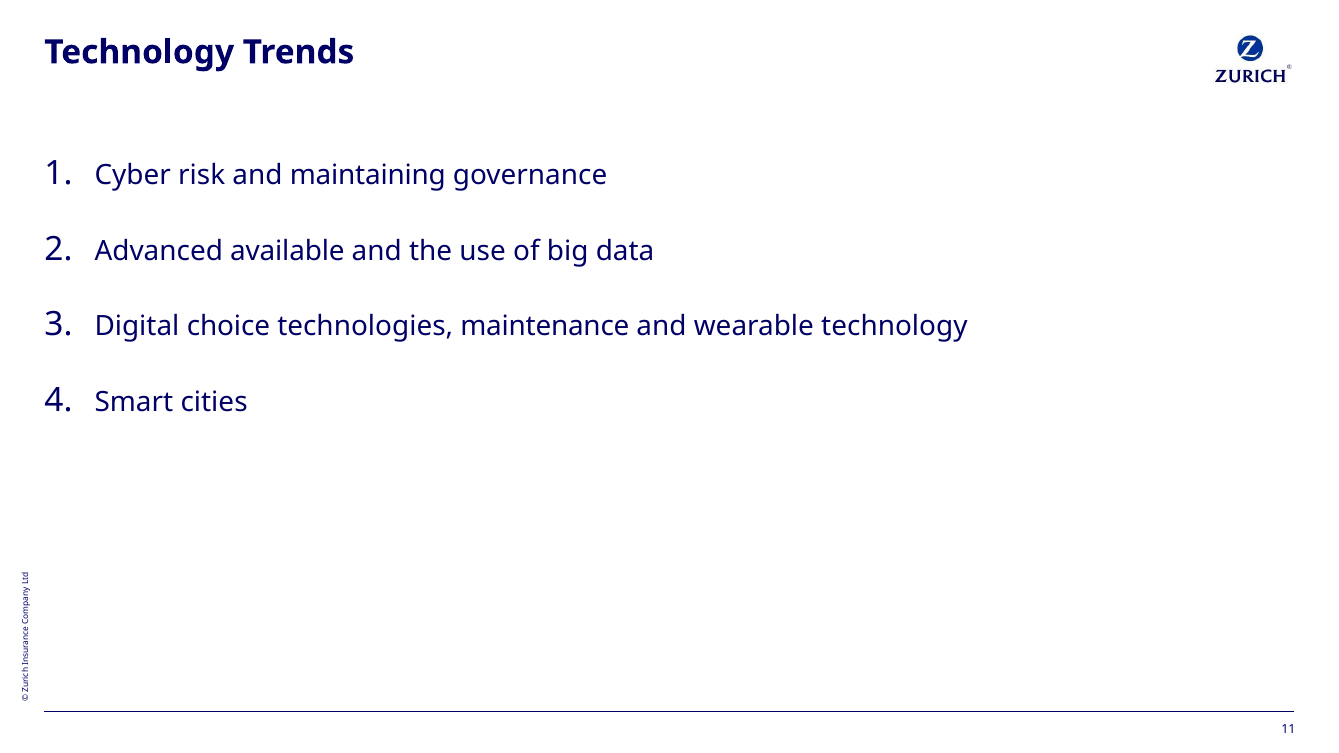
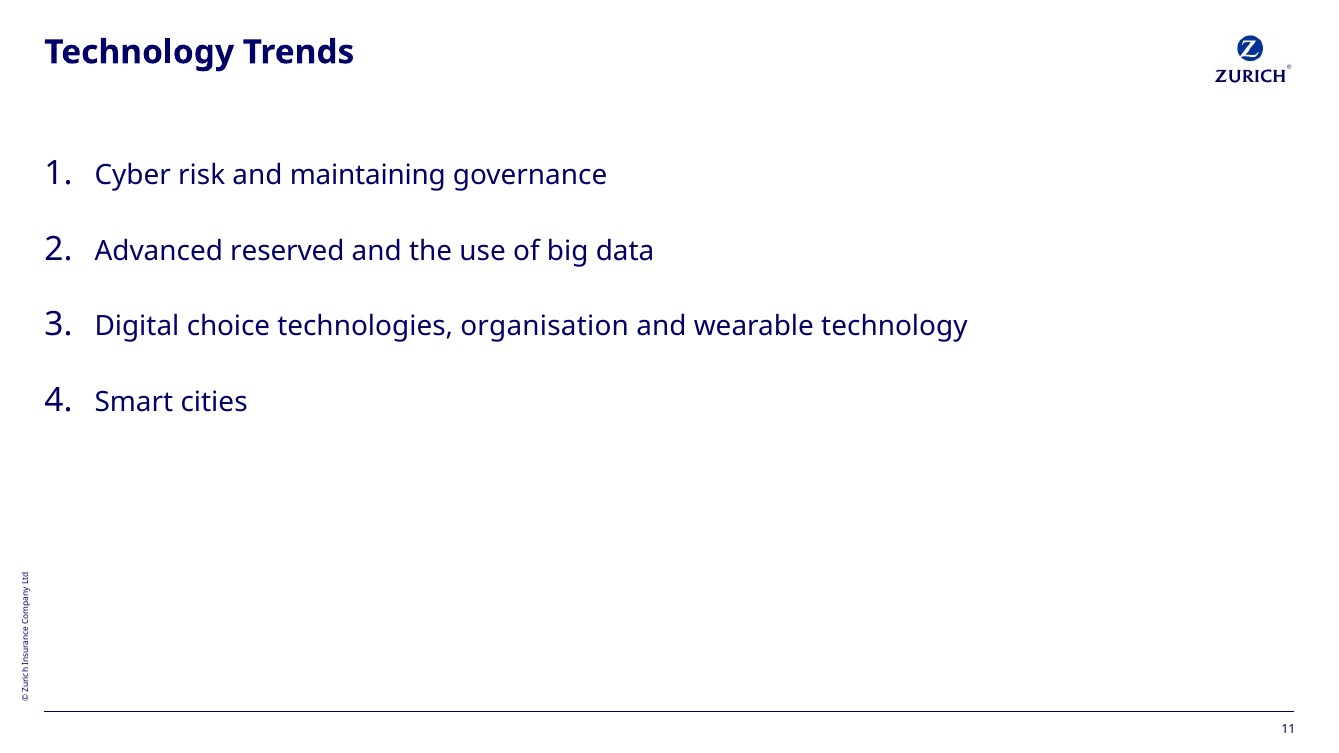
available: available -> reserved (287, 251)
maintenance: maintenance -> organisation (545, 327)
